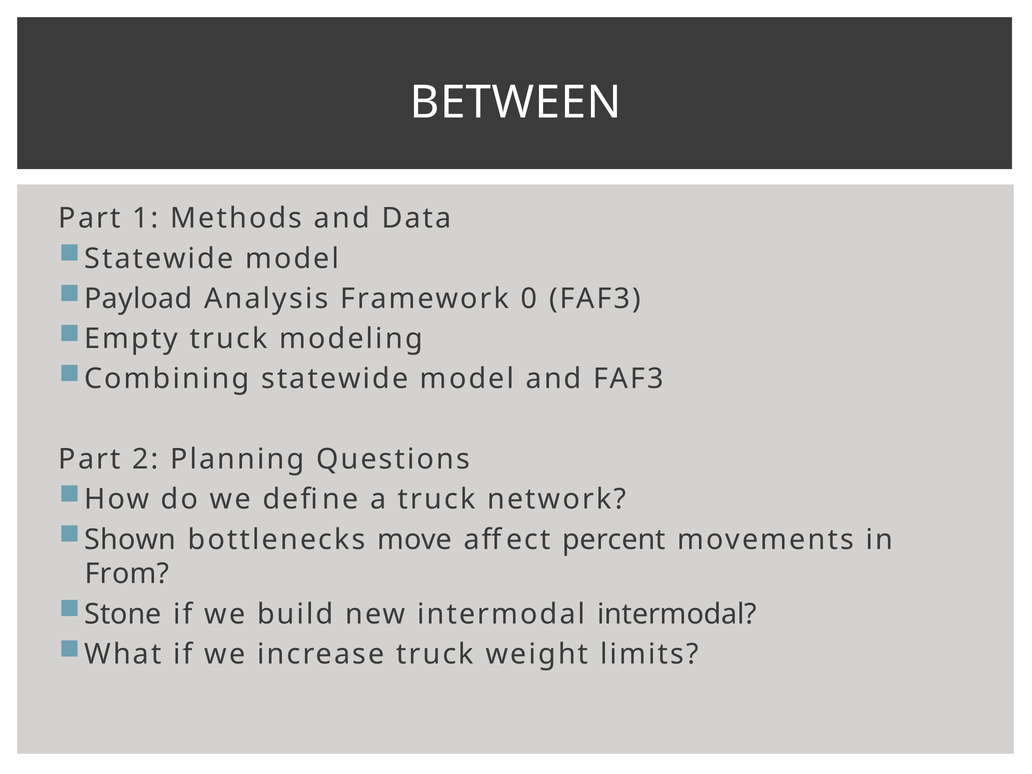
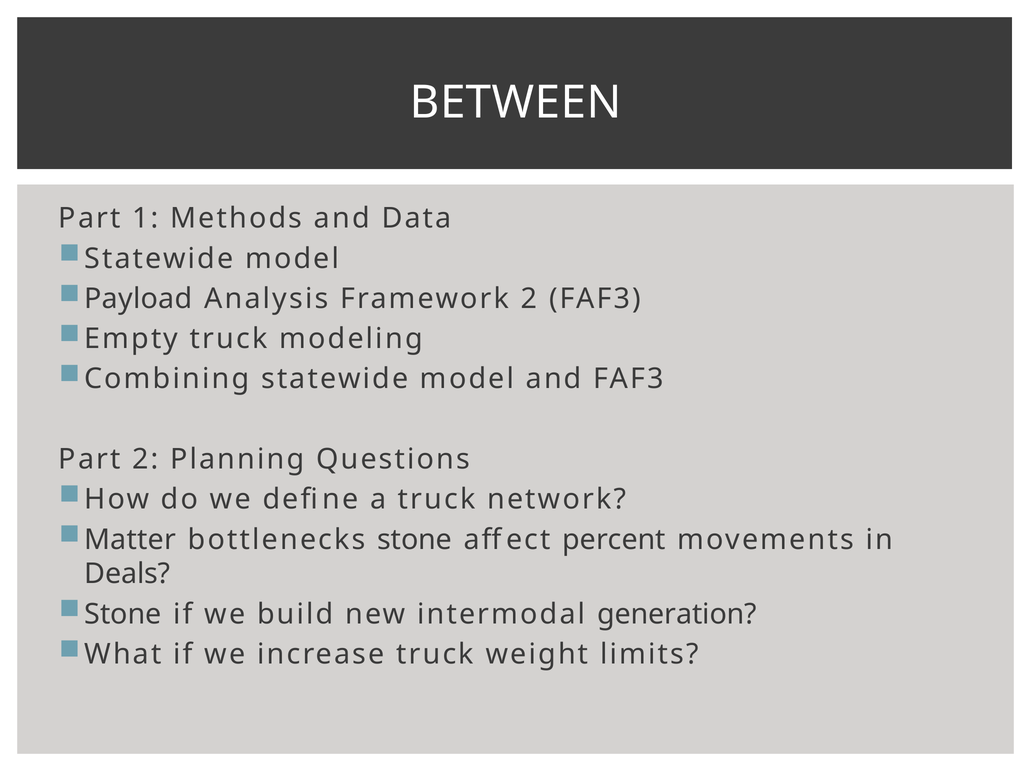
Framework 0: 0 -> 2 (529, 299)
Shown: Shown -> Matter (130, 540)
bottlenecks move: move -> stone (415, 540)
From: From -> Deals (127, 574)
intermodal intermodal: intermodal -> generation (677, 614)
